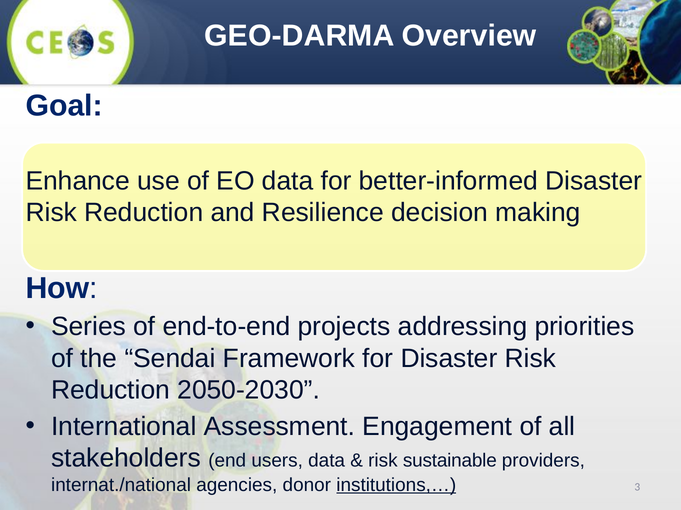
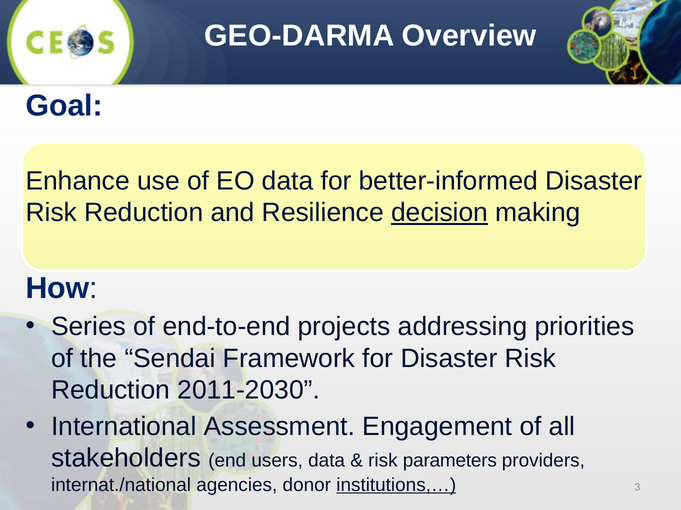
decision underline: none -> present (440, 213)
2050-2030: 2050-2030 -> 2011-2030 (249, 391)
sustainable: sustainable -> parameters (450, 461)
